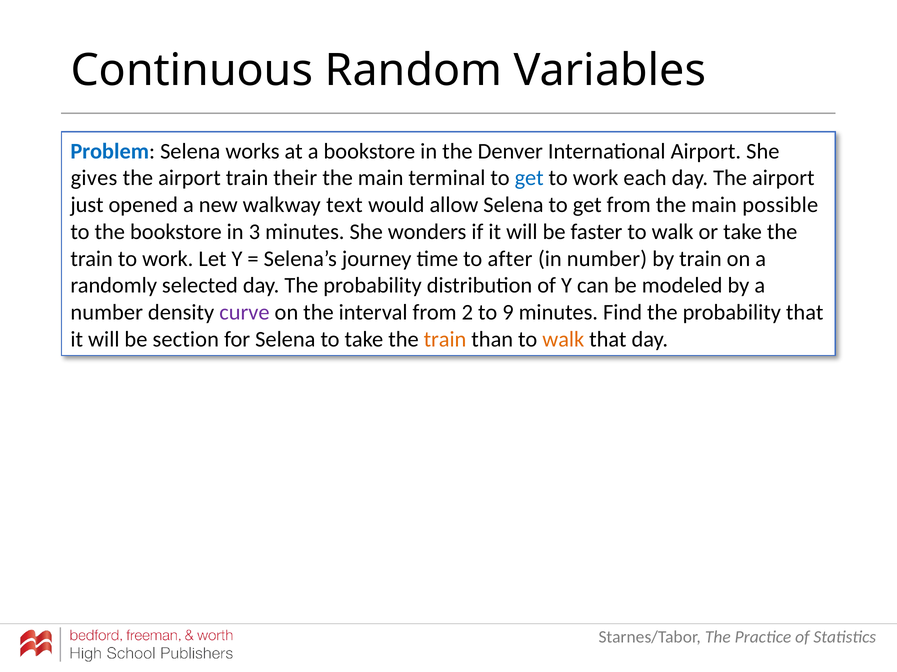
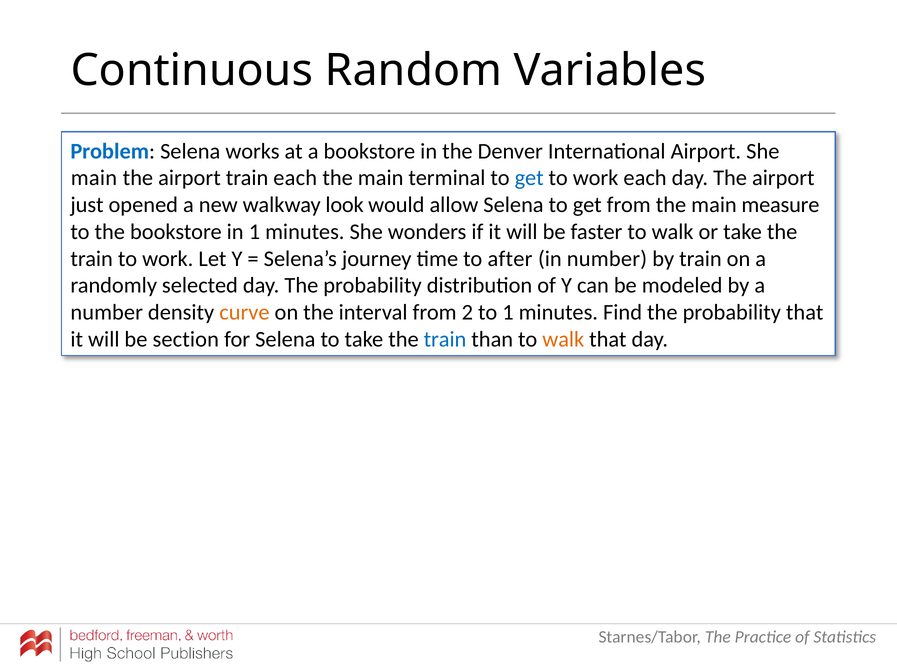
gives: gives -> main (94, 178)
train their: their -> each (295, 178)
text: text -> look (345, 205)
possible: possible -> measure (780, 205)
in 3: 3 -> 1 (254, 232)
curve colour: purple -> orange (244, 313)
to 9: 9 -> 1 (508, 313)
train colour: orange -> blue (445, 340)
